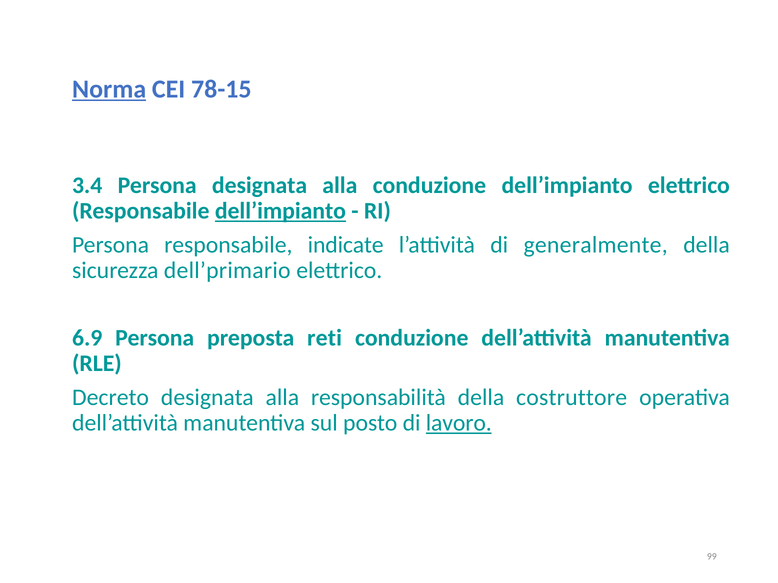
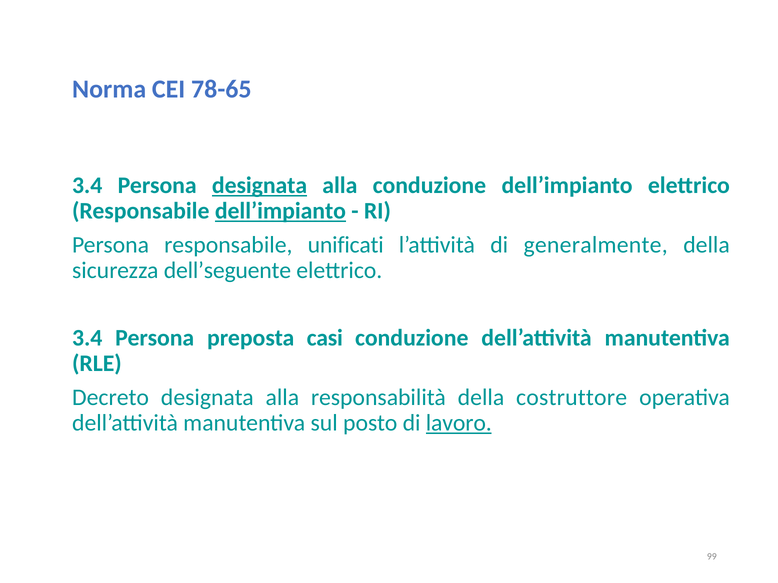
Norma underline: present -> none (109, 89)
78-15: 78-15 -> 78-65 (221, 89)
designata underline: none -> present (260, 186)
indicate: indicate -> unificati (346, 245)
dell’primario: dell’primario -> dell’seguente (227, 271)
6.9: 6.9 -> 3.4 (87, 338)
reti: reti -> casi (325, 338)
